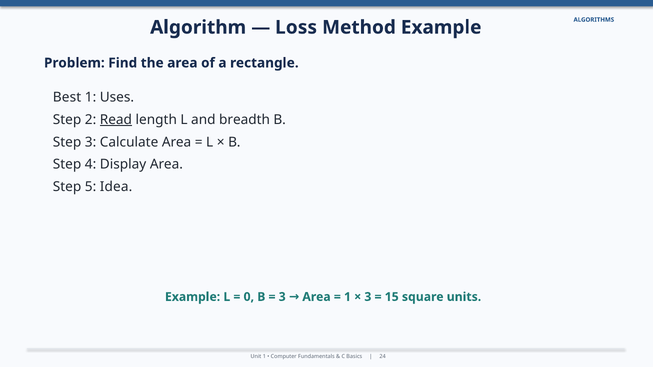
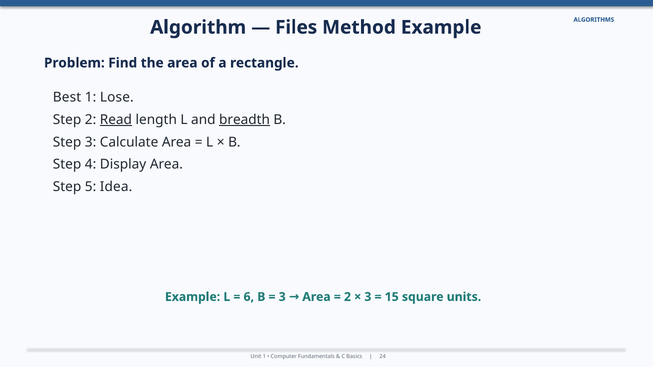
Loss: Loss -> Files (296, 27)
Uses: Uses -> Lose (117, 97)
breadth underline: none -> present (245, 120)
0: 0 -> 6 (249, 297)
1: 1 -> 2 (348, 297)
